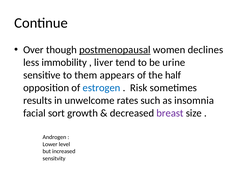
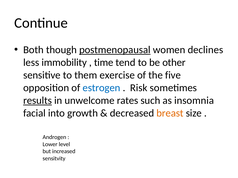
Over: Over -> Both (33, 50)
liver: liver -> time (104, 63)
urine: urine -> other (174, 63)
appears: appears -> exercise (117, 75)
half: half -> five (173, 75)
results underline: none -> present (38, 101)
sort: sort -> into (56, 113)
breast colour: purple -> orange (170, 113)
